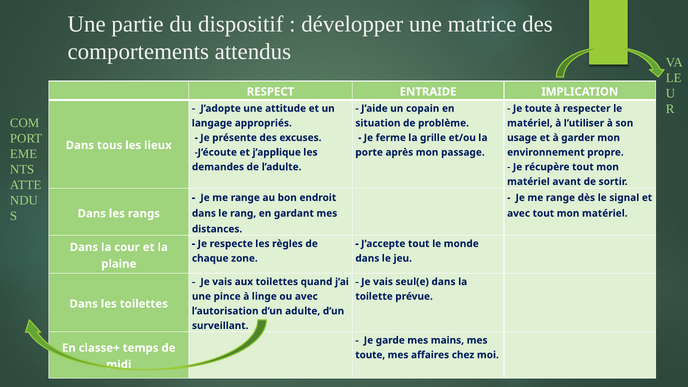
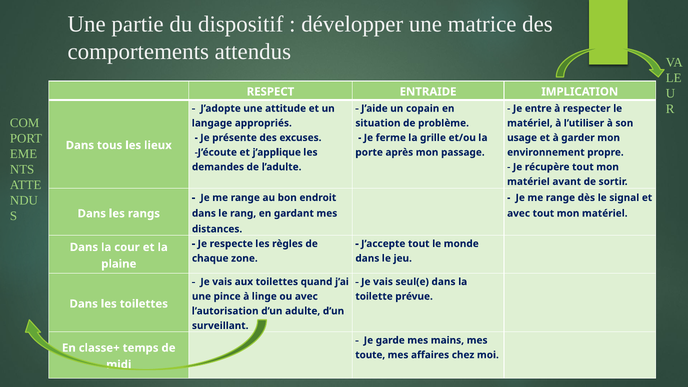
Je toute: toute -> entre (538, 108)
